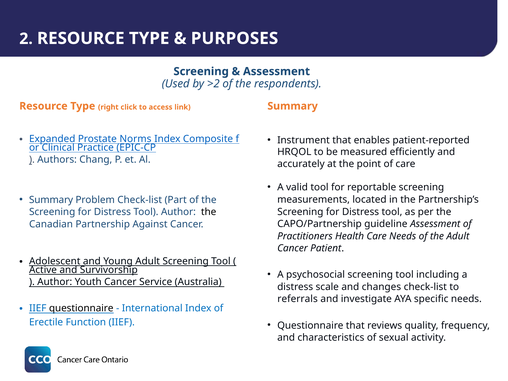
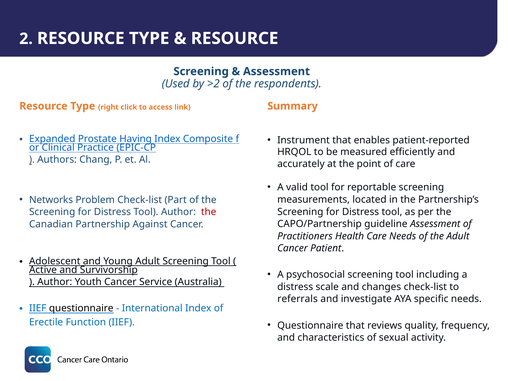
PURPOSES: PURPOSES -> RESOURCE (235, 38)
Norms: Norms -> Having (136, 139)
Summary: Summary -> Networks (51, 200)
the colour: black -> red (209, 212)
